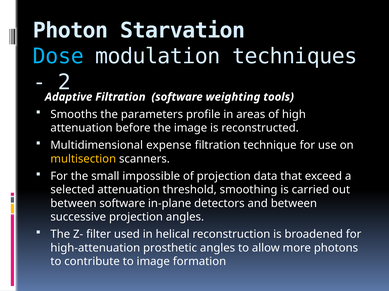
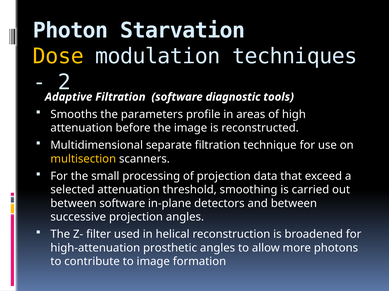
Dose colour: light blue -> yellow (58, 56)
weighting: weighting -> diagnostic (233, 97)
expense: expense -> separate (169, 146)
impossible: impossible -> processing (151, 177)
